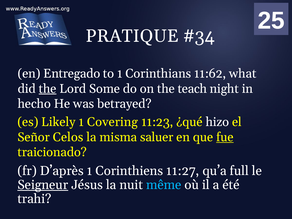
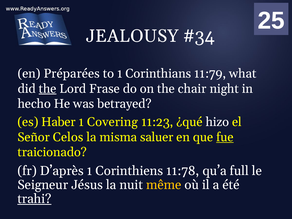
PRATIQUE: PRATIQUE -> JEALOUSY (132, 36)
Entregado: Entregado -> Préparées (72, 74)
11:62: 11:62 -> 11:79 (210, 74)
Some: Some -> Frase (104, 89)
teach: teach -> chair (192, 89)
Likely: Likely -> Haber (59, 122)
11:27: 11:27 -> 11:78 (183, 171)
Seigneur underline: present -> none (43, 185)
même colour: light blue -> yellow (164, 185)
trahi underline: none -> present (34, 199)
